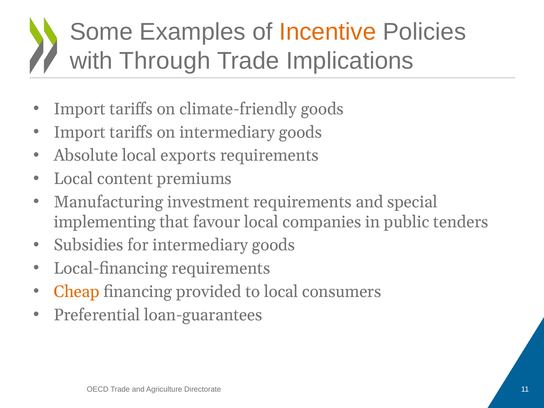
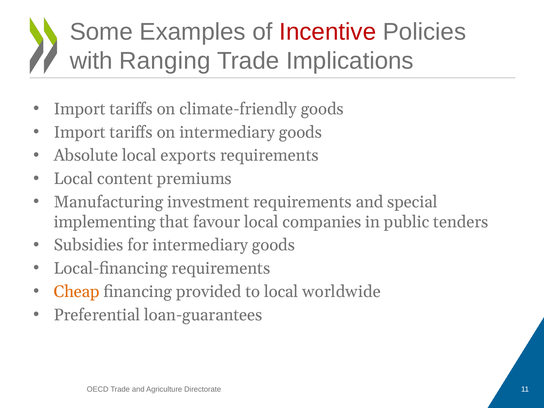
Incentive colour: orange -> red (328, 32)
Through: Through -> Ranging (165, 61)
consumers: consumers -> worldwide (342, 292)
